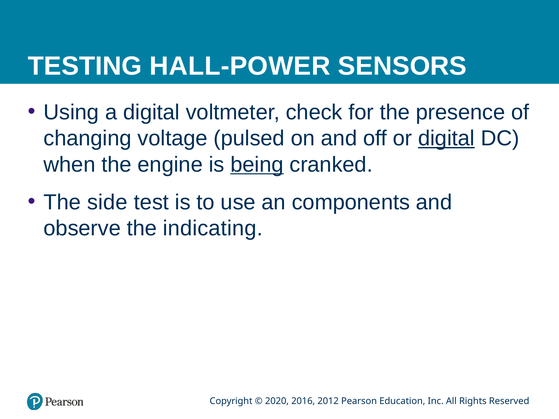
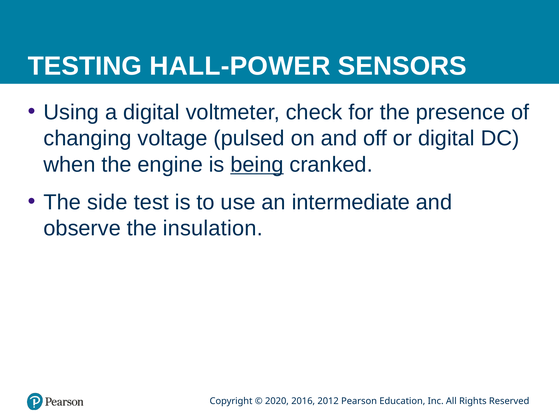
digital underline: present -> none (446, 138)
components: components -> intermediate (351, 202)
indicating: indicating -> insulation (213, 228)
